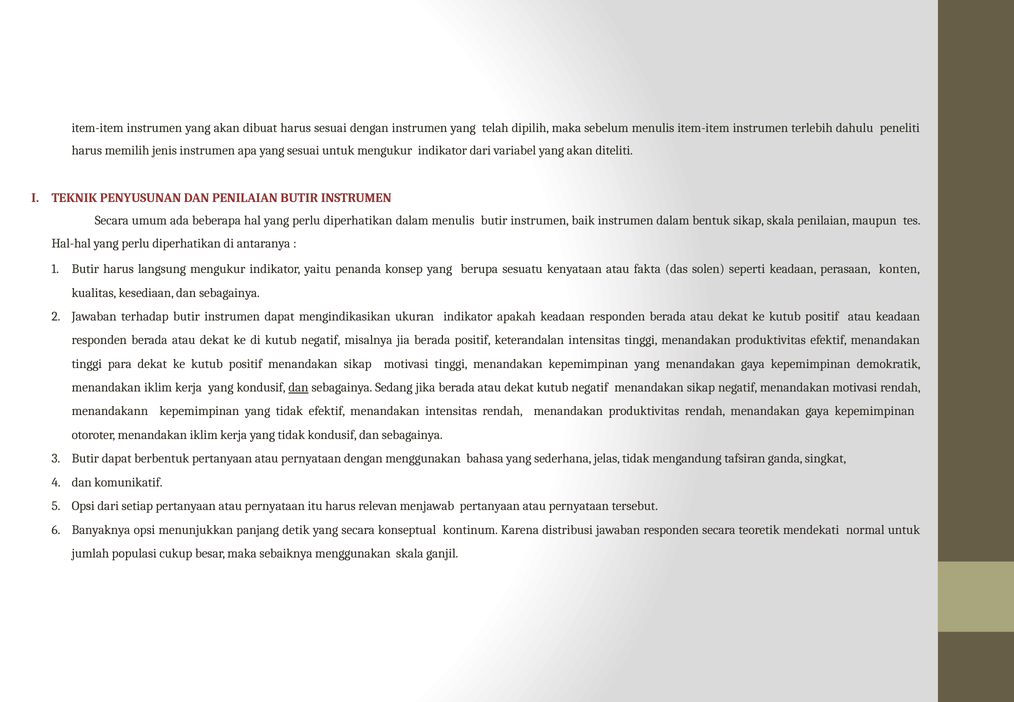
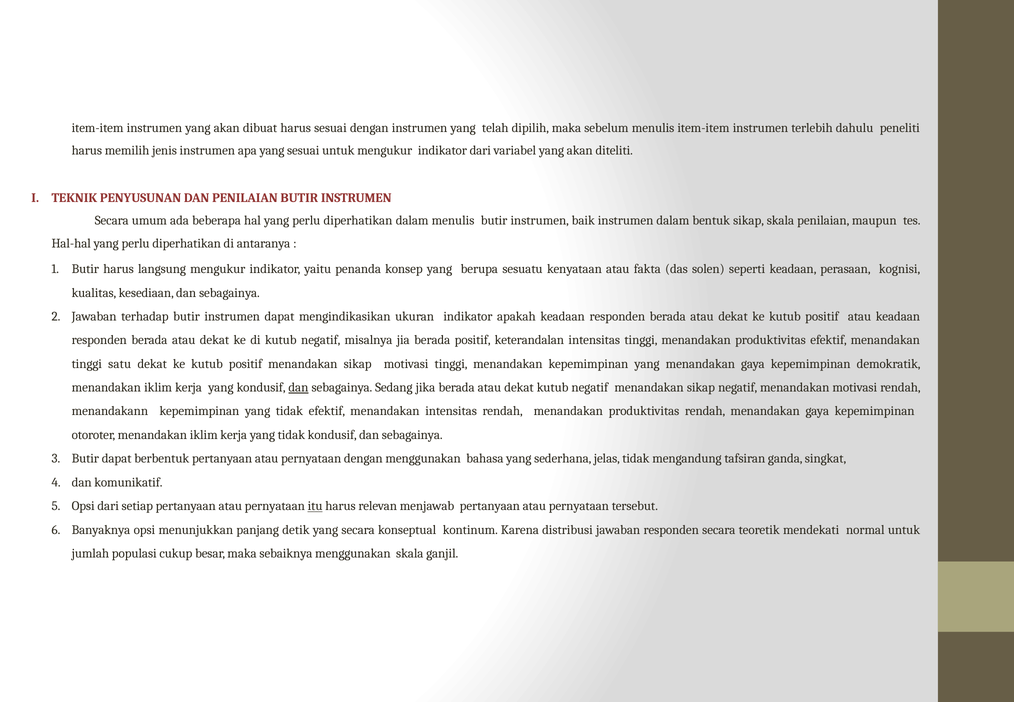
konten: konten -> kognisi (900, 269)
para: para -> satu (120, 364)
itu underline: none -> present (315, 506)
